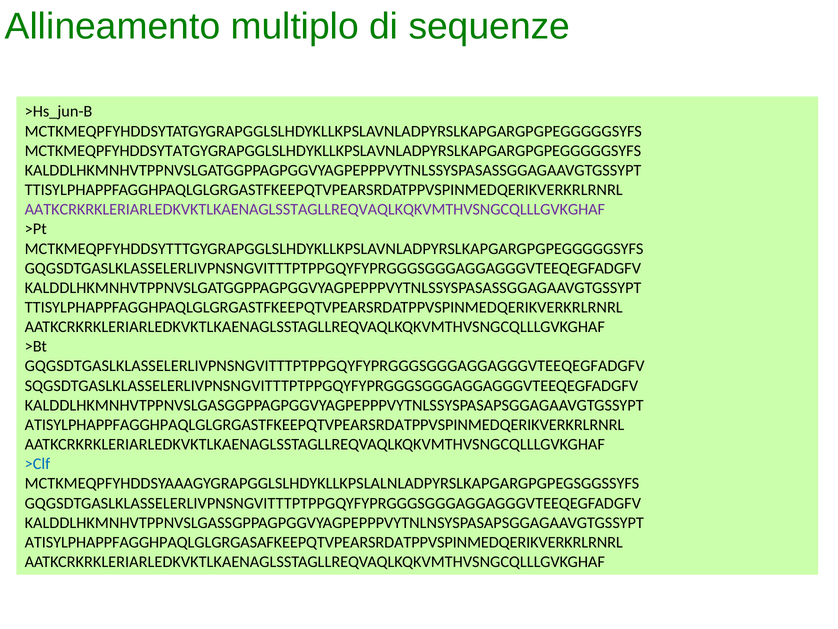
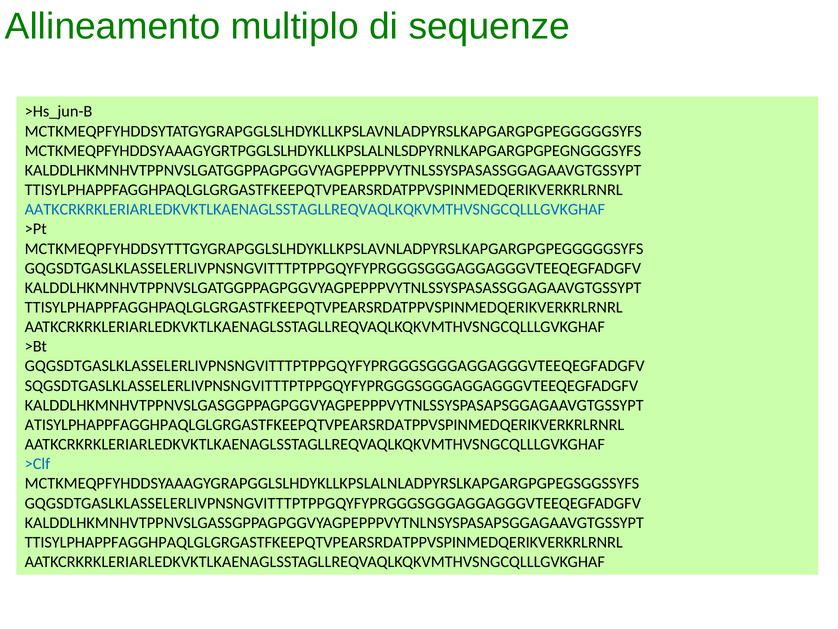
MCTKMEQPFYHDDSYTATGYGRAPGGLSLHDYKLLKPSLAVNLADPYRSLKAPGARGPGPEGGGGGSYFS: MCTKMEQPFYHDDSYTATGYGRAPGGLSLHDYKLLKPSLAVNLADPYRSLKAPGARGPGPEGGGGGSYFS -> MCTKMEQPFYHDDSYAAAGYGRTPGGLSLHDYKLLKPSLALNLSDPYRNLKAPGARGPGPEGNGGGSYFS (333, 151)
AATKCRKRKLERIARLEDKVKTLKAENAGLSSTAGLLREQVAQLKQKVMTHVSNGCQLLLGVKGHAF colour: purple -> blue (315, 209)
ATISYLPHAPPFAGGHPAQLGLGRGASAFKEEPQTVPEARSRDATPPVSPINMEDQERIKVERKRLRNRL: ATISYLPHAPPFAGGHPAQLGLGRGASAFKEEPQTVPEARSRDATPPVSPINMEDQERIKVERKRLRNRL -> TTISYLPHAPPFAGGHPAQLGLGRGASTFKEEPQTVPEARSRDATPPVSPINMEDQERIKVERKRLRNRL (324, 542)
